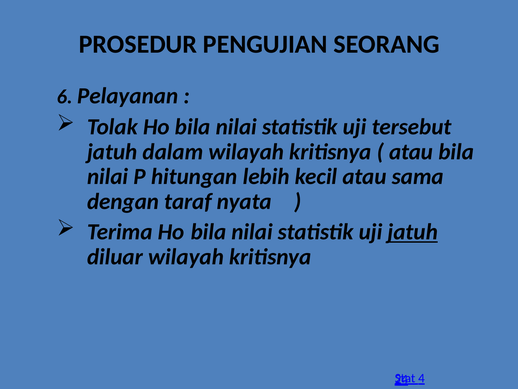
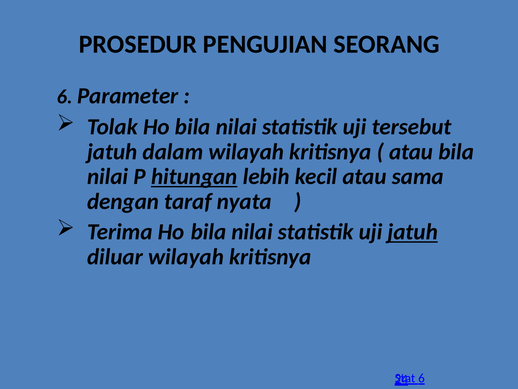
Pelayanan: Pelayanan -> Parameter (128, 96)
hitungan underline: none -> present (194, 176)
4: 4 -> 6 (421, 378)
